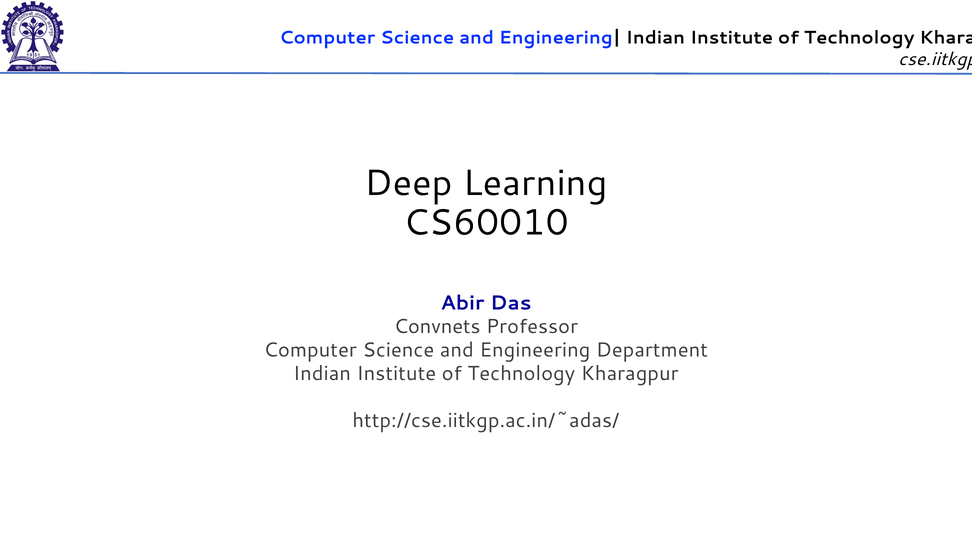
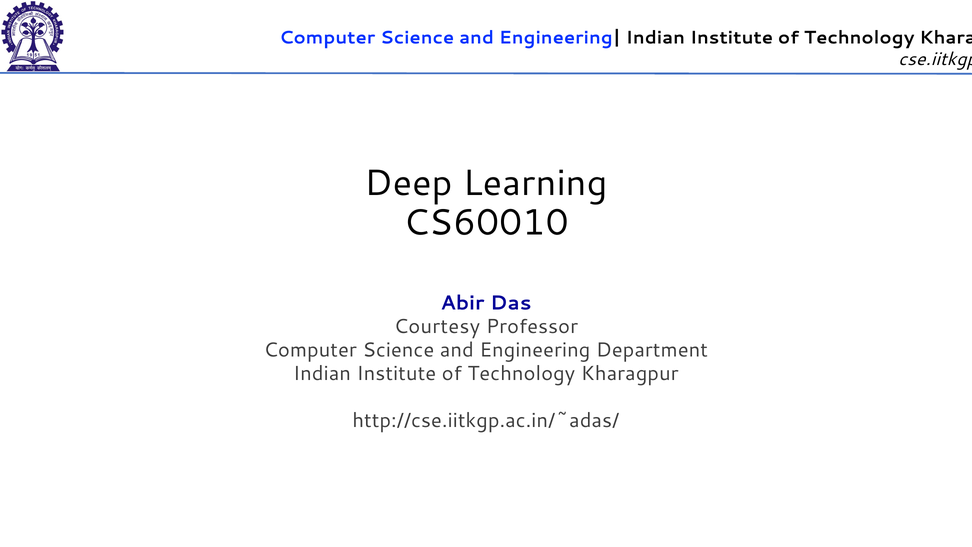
Convnets: Convnets -> Courtesy (437, 327)
